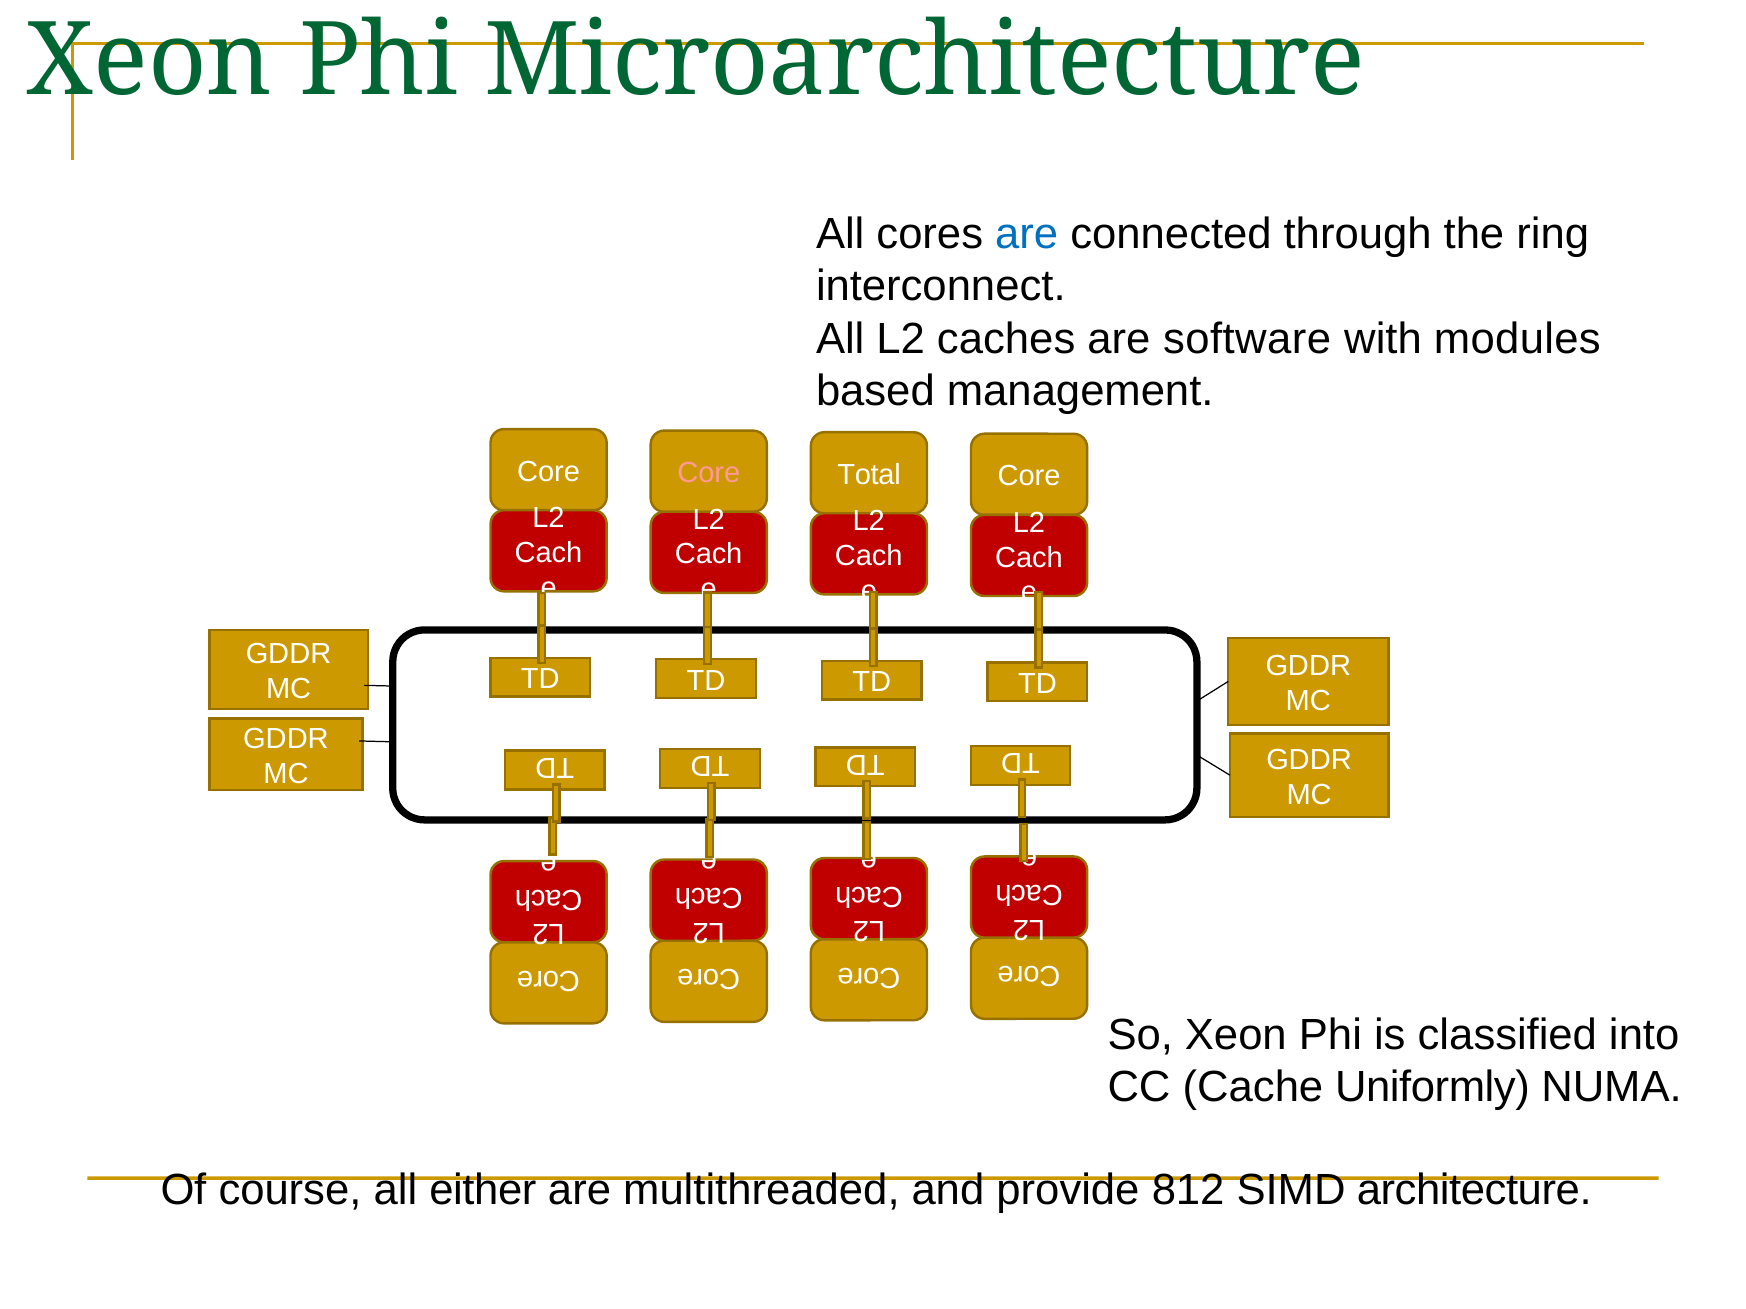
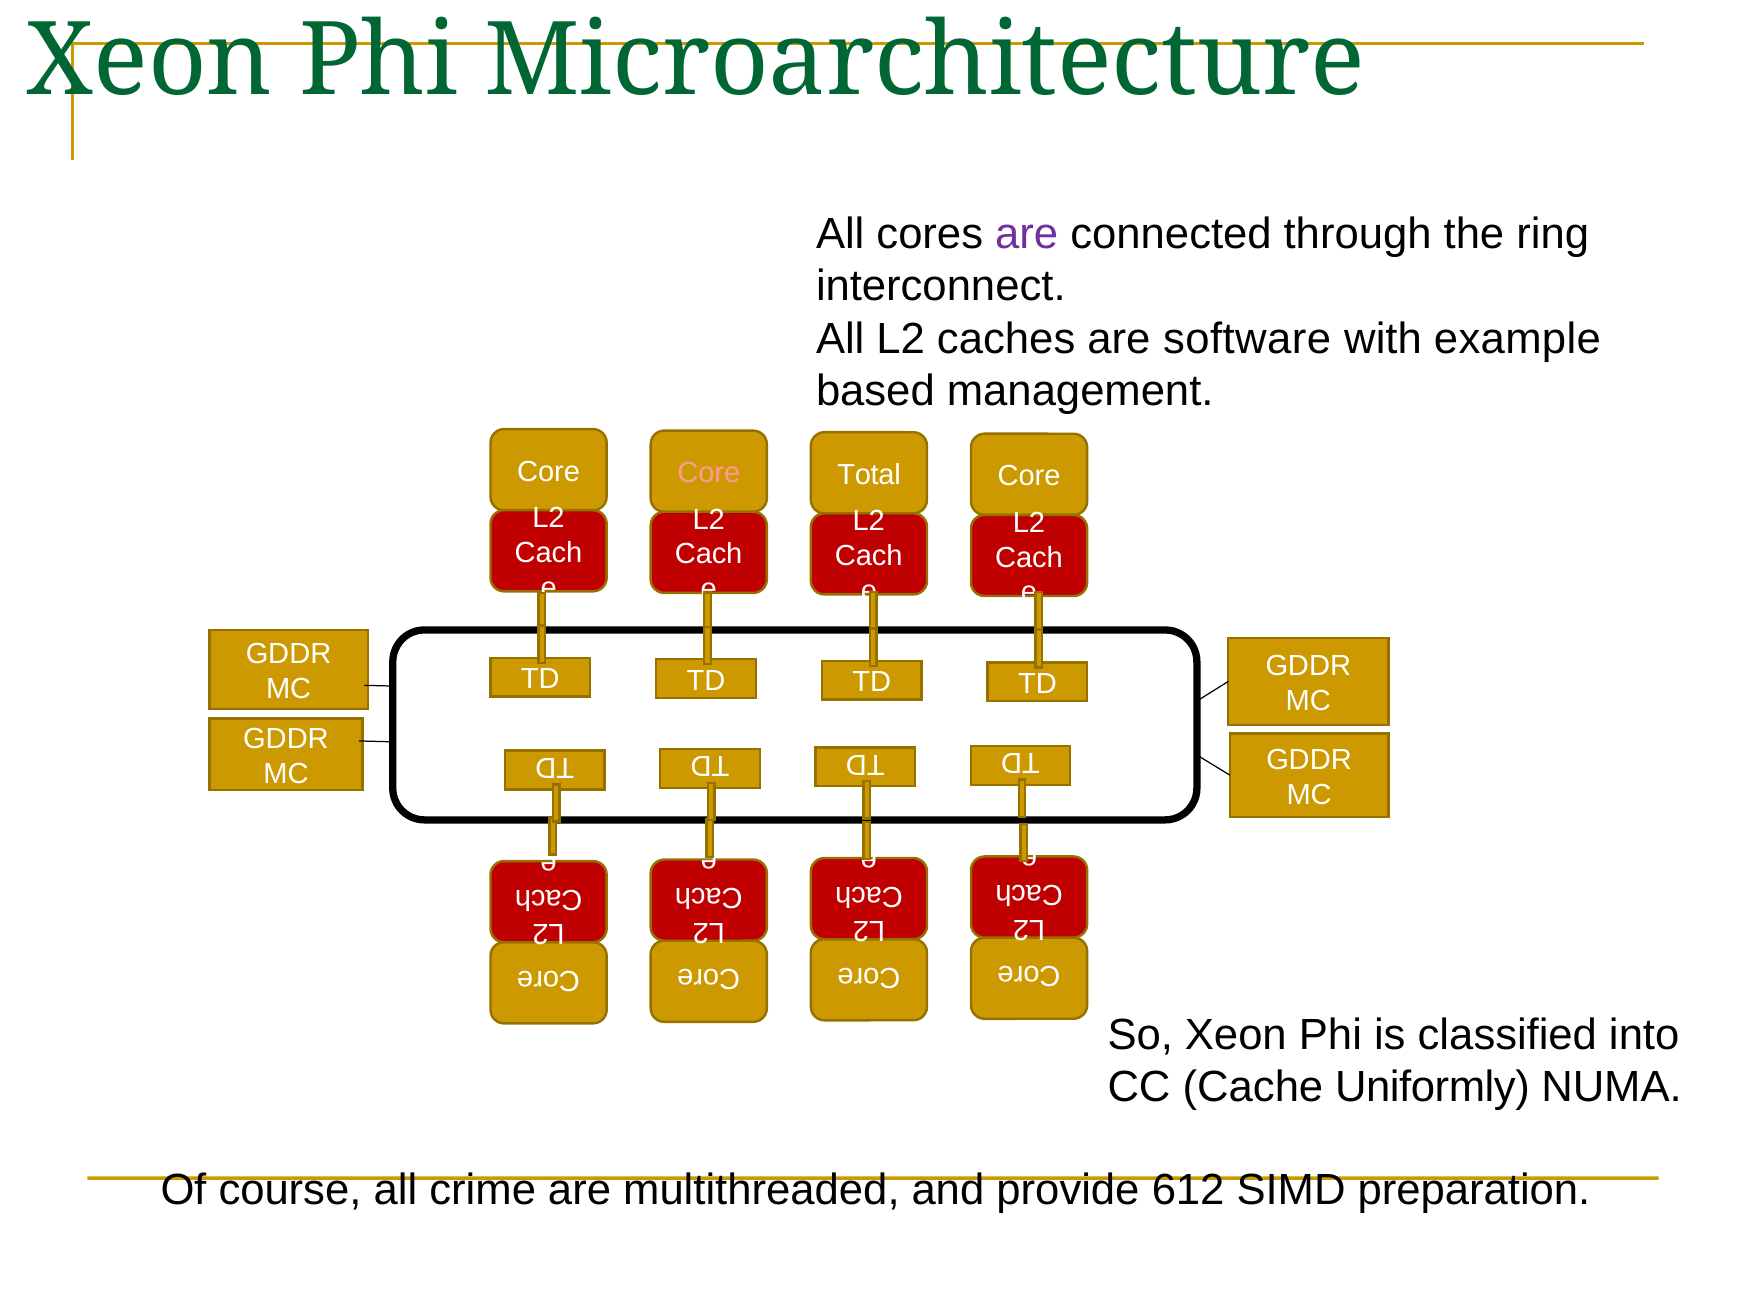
are colour: blue -> purple (1027, 234)
modules: modules -> example (1517, 339)
either: either -> crime (483, 1191)
812: 812 -> 612 (1188, 1191)
architecture: architecture -> preparation (1474, 1191)
